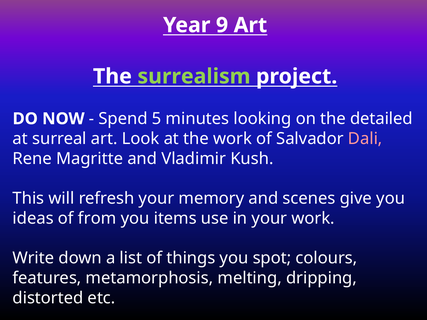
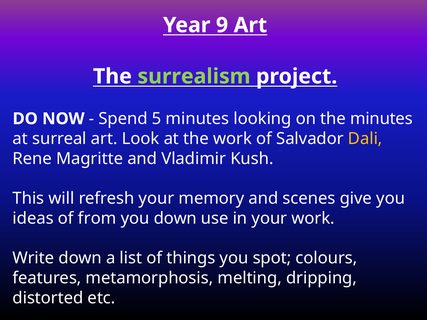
the detailed: detailed -> minutes (381, 119)
Dali colour: pink -> yellow (365, 139)
you items: items -> down (175, 219)
